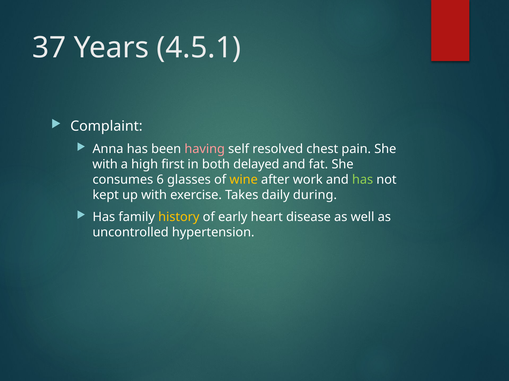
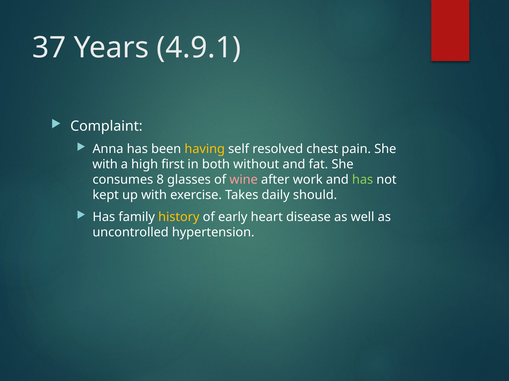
4.5.1: 4.5.1 -> 4.9.1 (199, 48)
having colour: pink -> yellow (205, 149)
delayed: delayed -> without (256, 165)
6: 6 -> 8 (160, 180)
wine colour: yellow -> pink (244, 180)
during: during -> should (315, 195)
